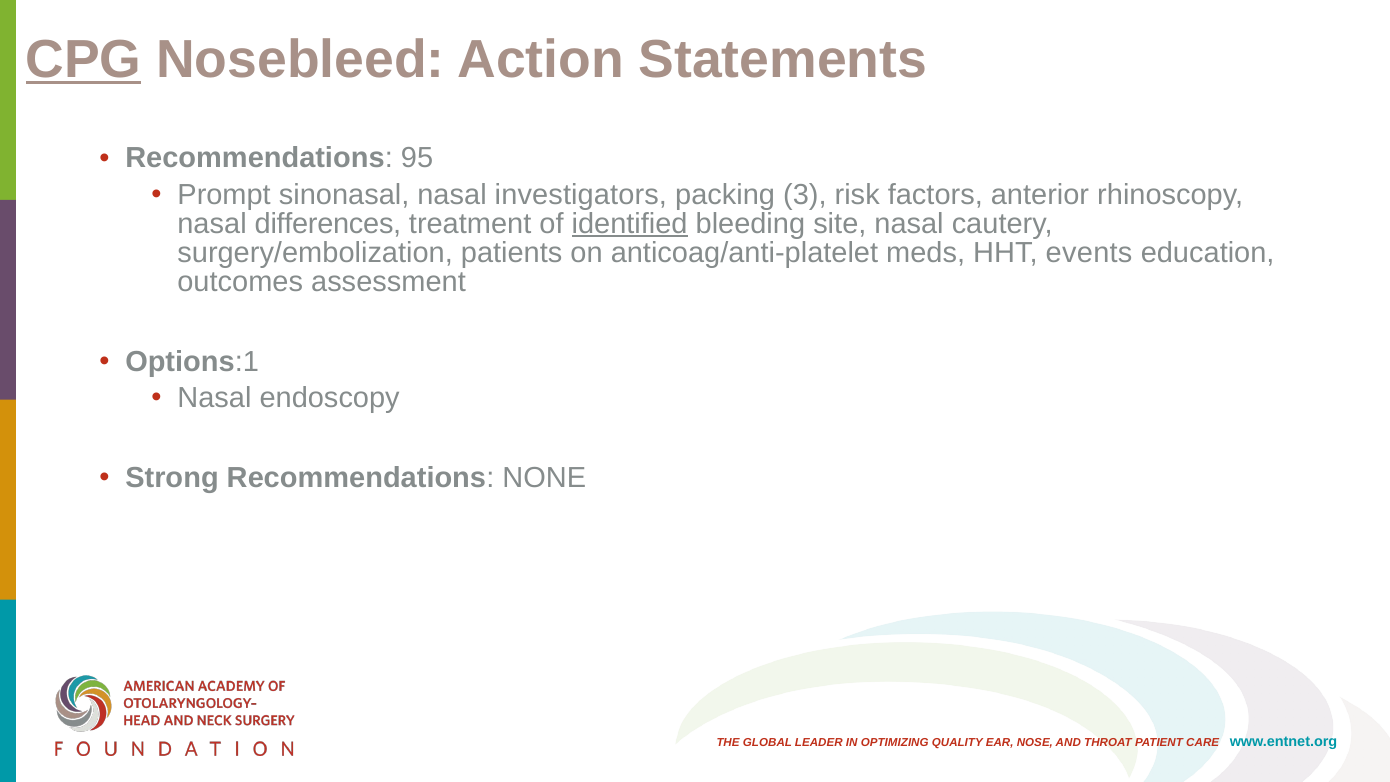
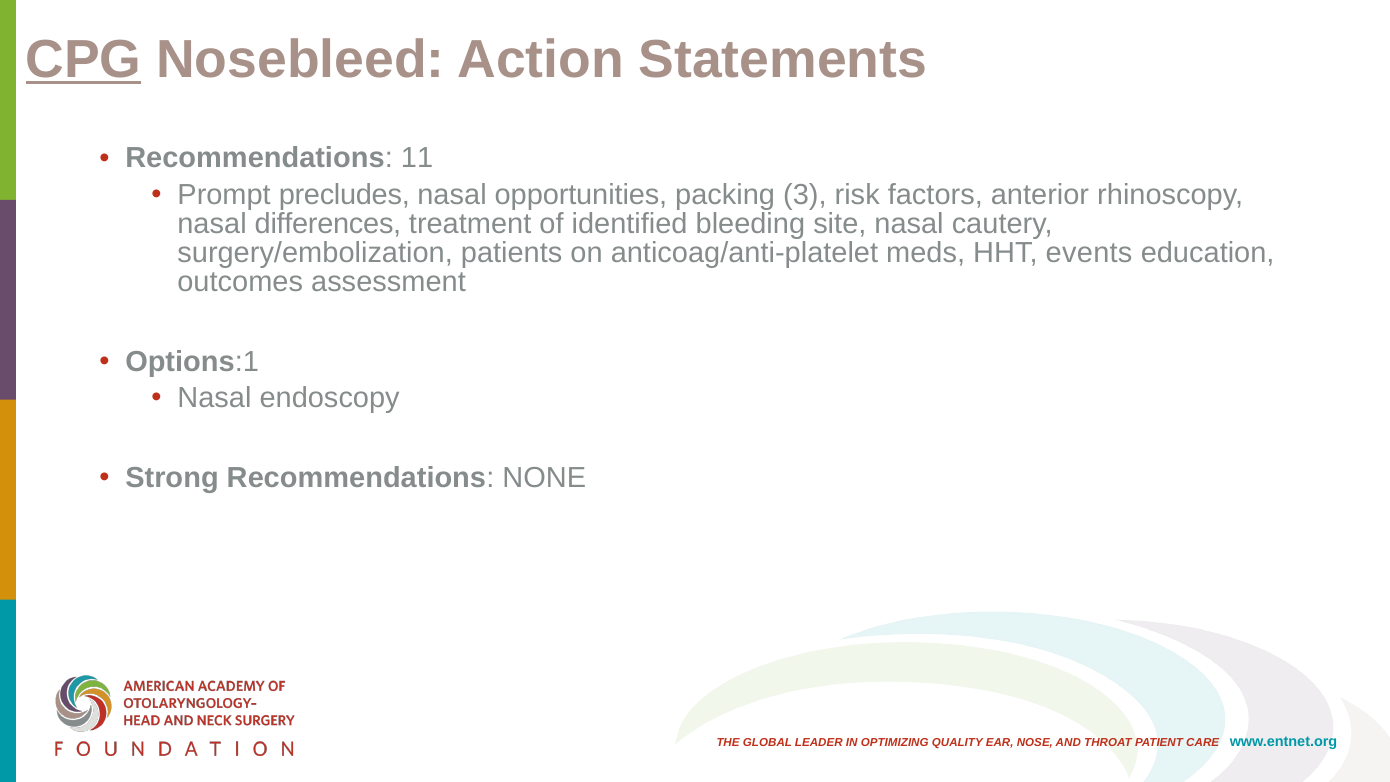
95: 95 -> 11 (417, 158)
sinonasal: sinonasal -> precludes (344, 194)
investigators: investigators -> opportunities (581, 194)
identified underline: present -> none (630, 224)
